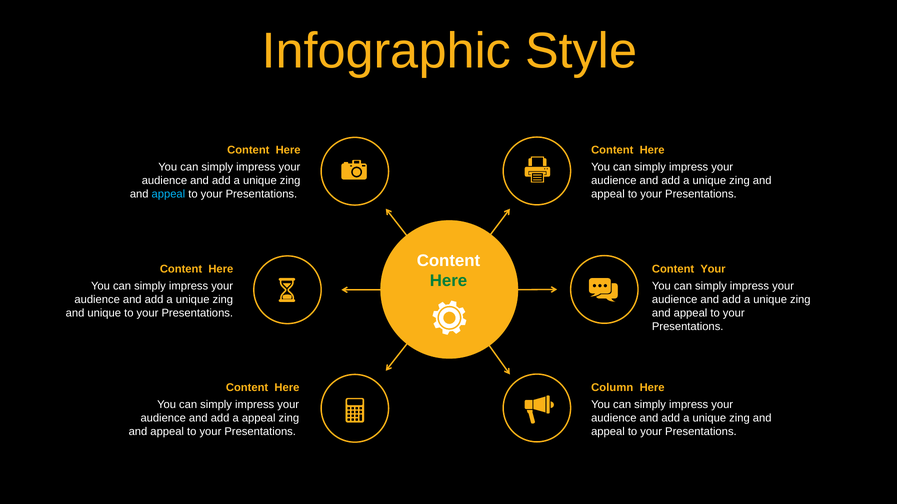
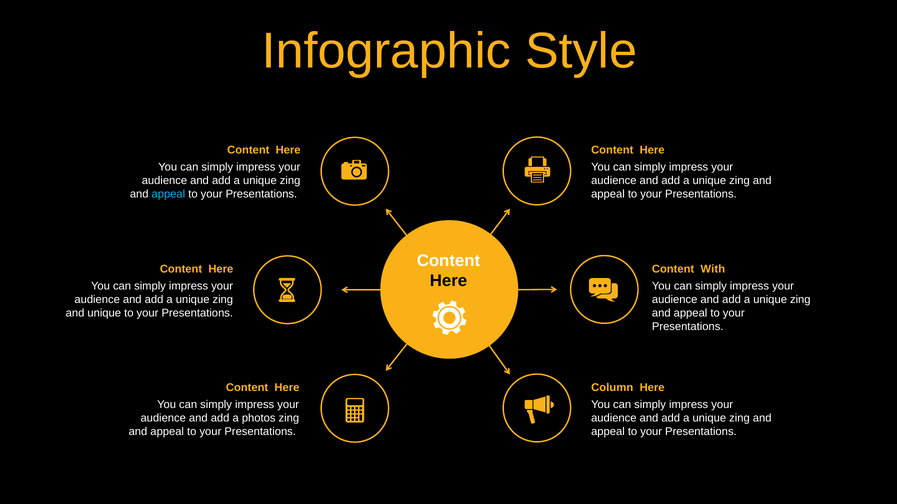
Content Your: Your -> With (713, 269)
Here colour: green -> black (449, 281)
a appeal: appeal -> photos (259, 419)
